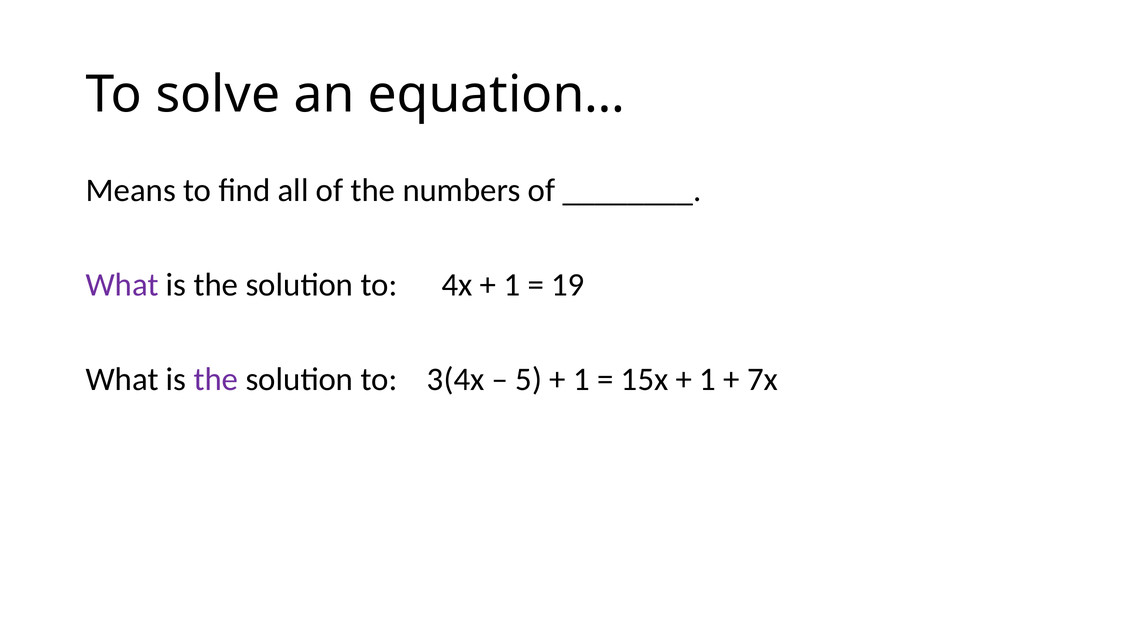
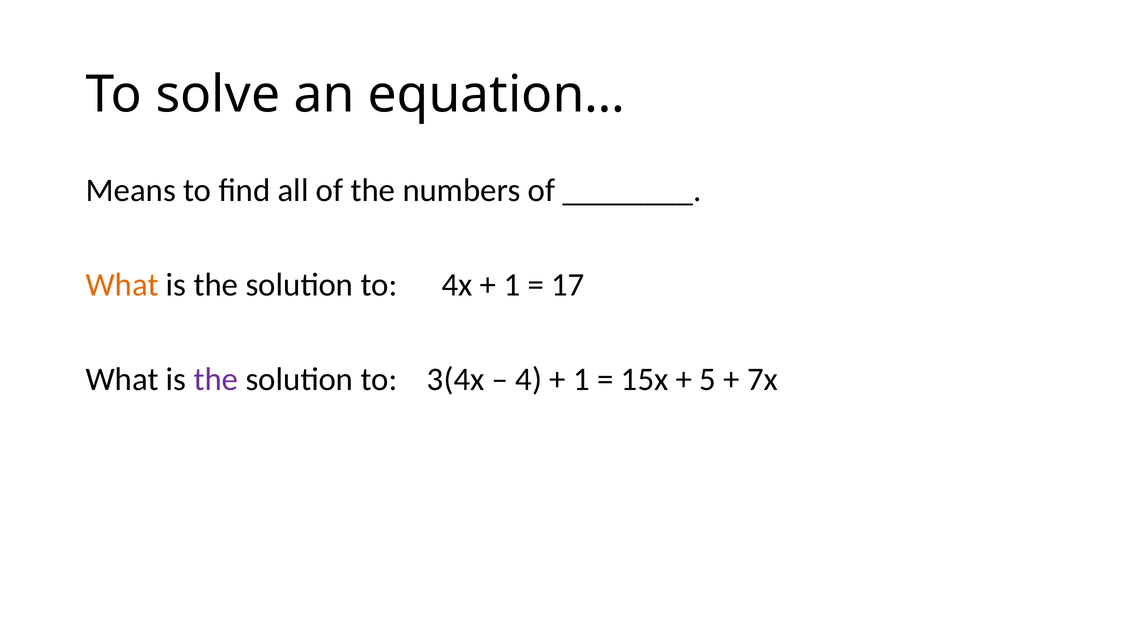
What colour: purple -> orange (122, 285)
19: 19 -> 17 (568, 285)
5: 5 -> 4 (529, 379)
1: 1 -> 5 (708, 379)
